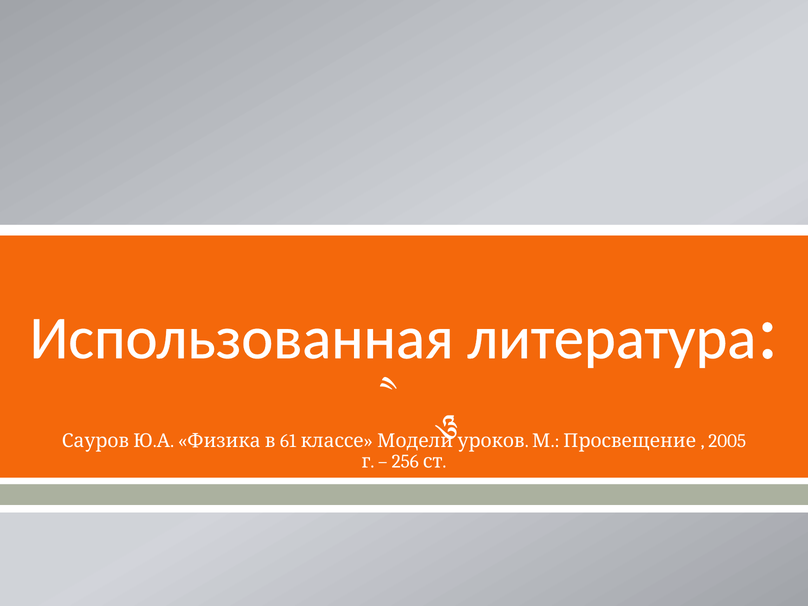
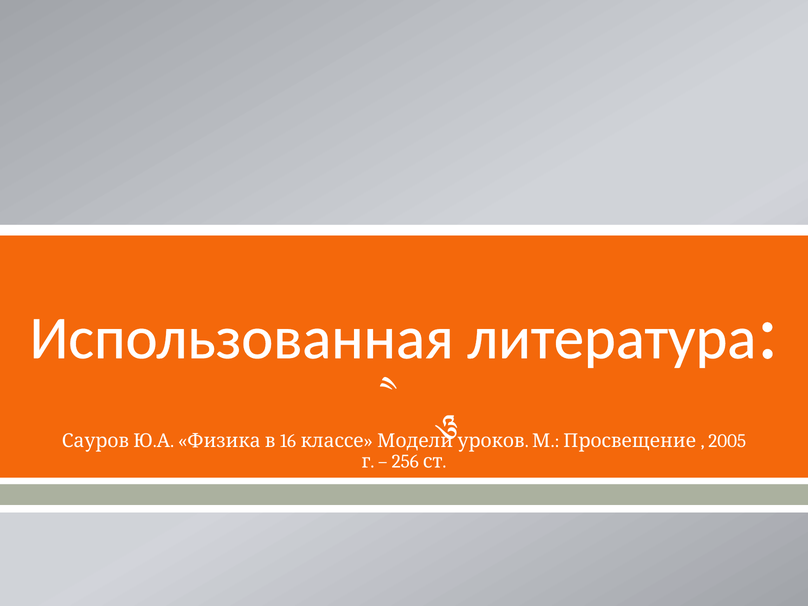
61: 61 -> 16 (288, 441)
